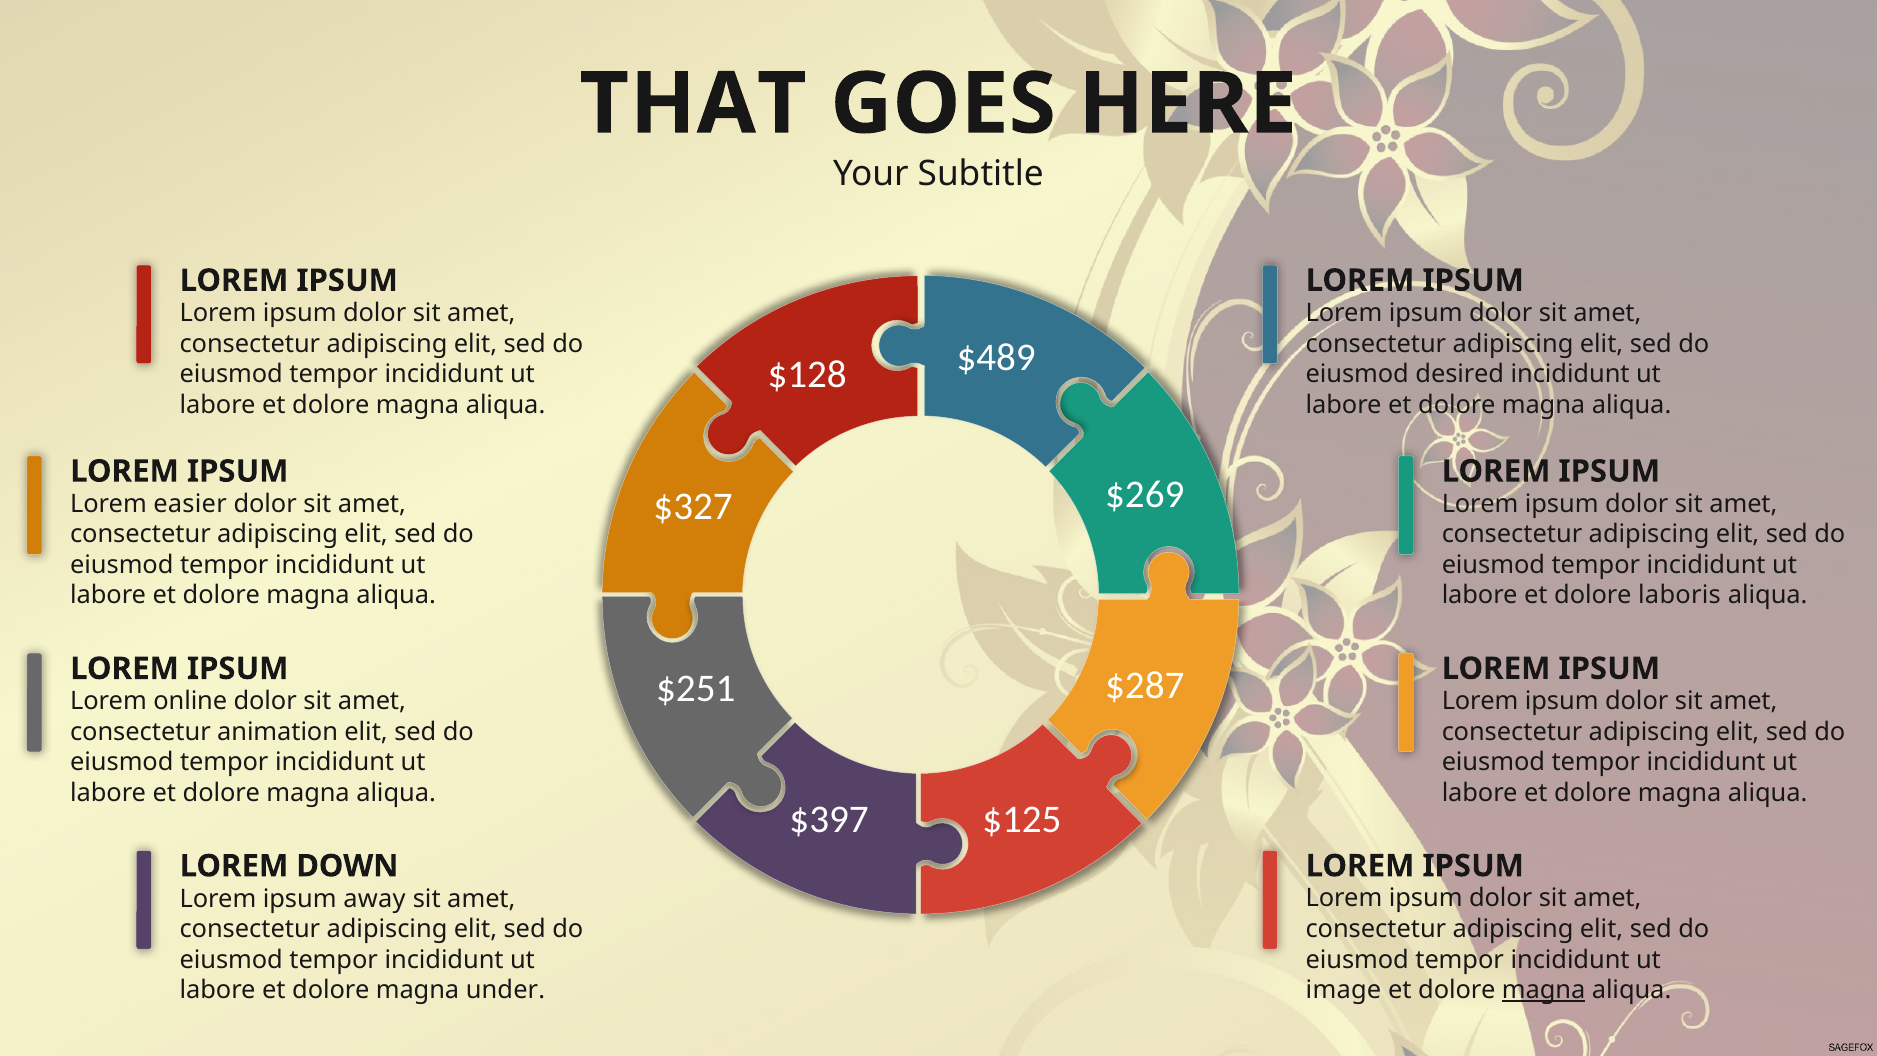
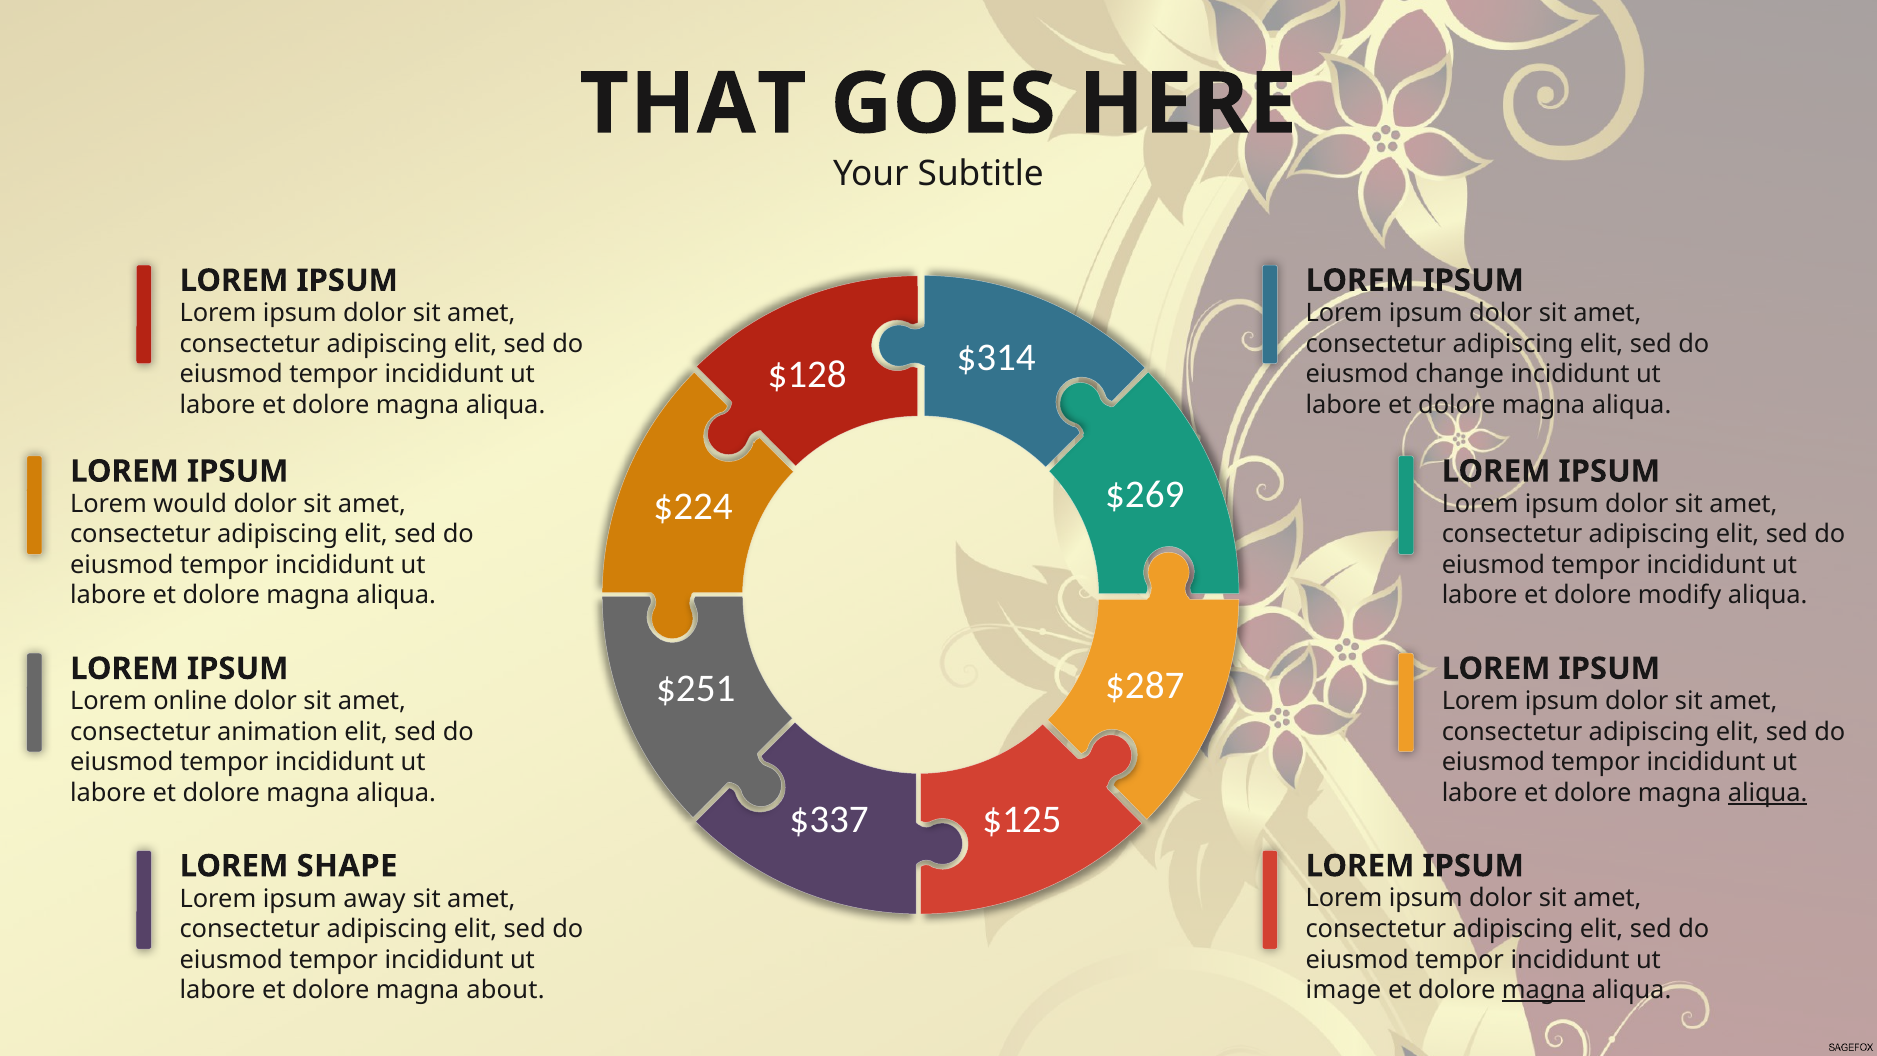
$489: $489 -> $314 (996, 357)
desired: desired -> change (1460, 374)
$327: $327 -> $224 (693, 507)
easier: easier -> would (190, 504)
laboris: laboris -> modify (1680, 595)
aliqua underline: none -> present (1768, 793)
$397: $397 -> $337 (829, 820)
DOWN: DOWN -> SHAPE (347, 866)
under: under -> about (505, 990)
